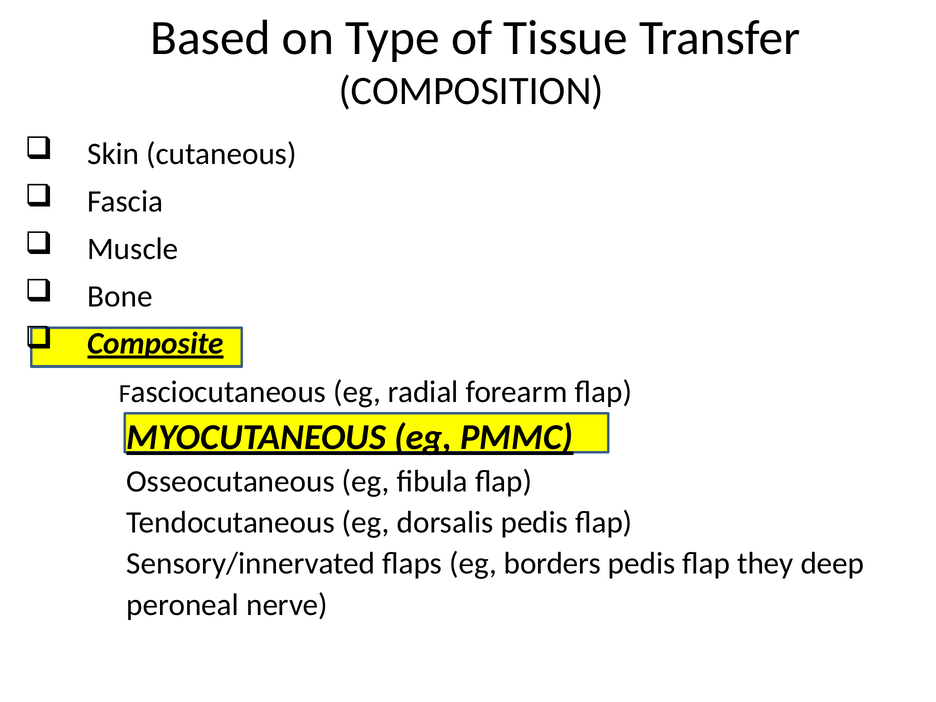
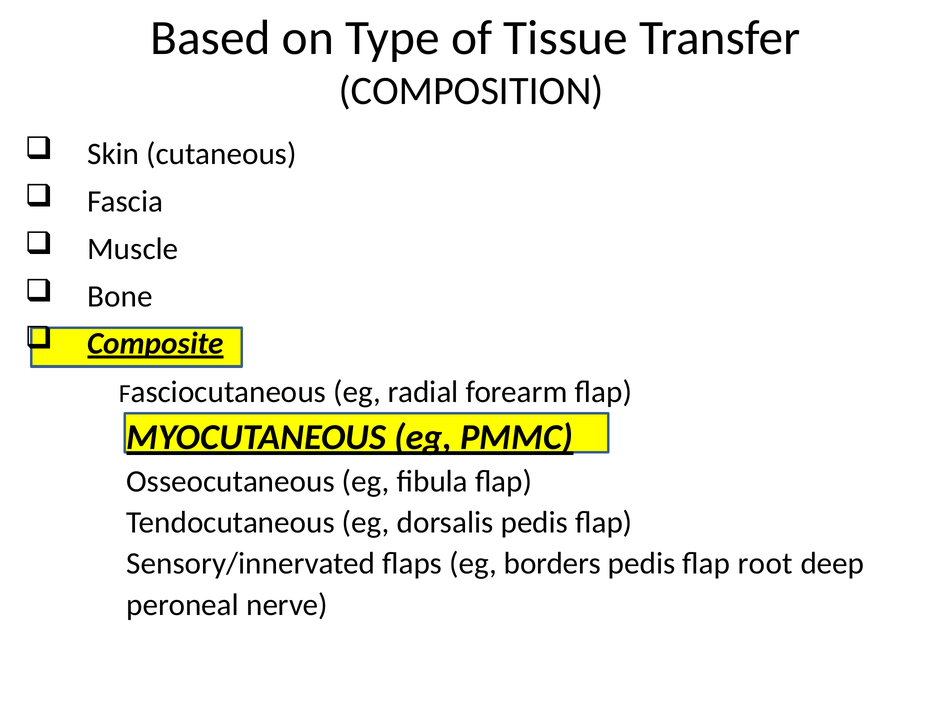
they: they -> root (765, 564)
